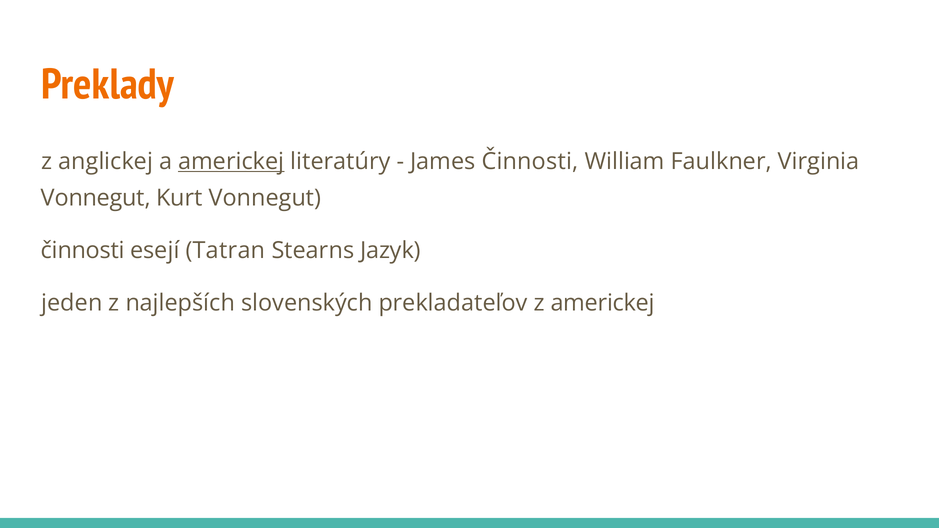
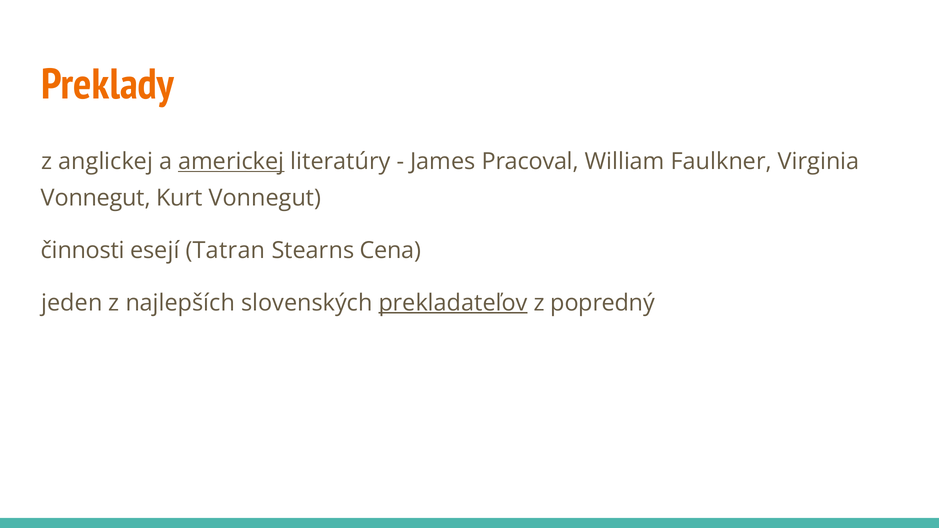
James Činnosti: Činnosti -> Pracoval (530, 161)
Jazyk: Jazyk -> Cena (390, 251)
prekladateľov underline: none -> present (453, 303)
z americkej: americkej -> popredný (603, 303)
